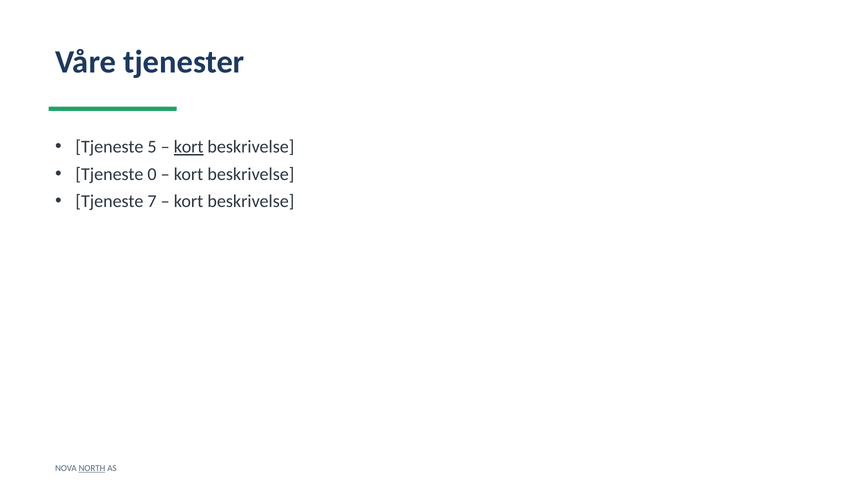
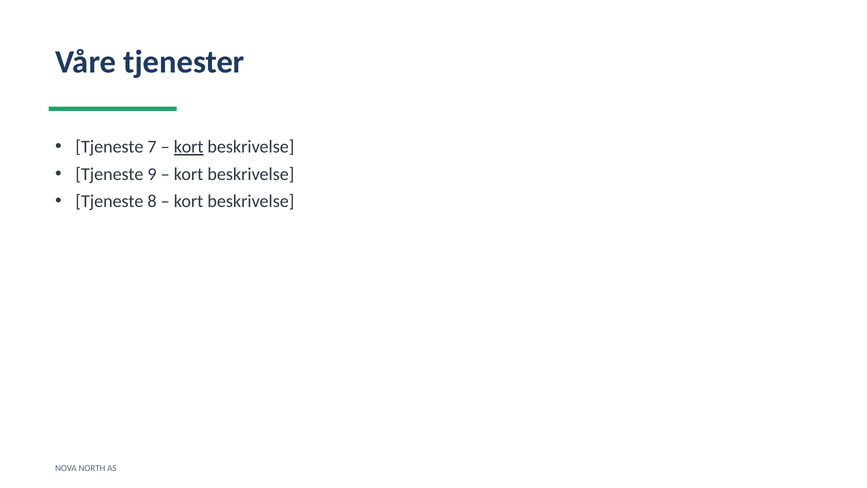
5: 5 -> 7 (152, 147)
0: 0 -> 9 (152, 174)
7: 7 -> 8 (152, 201)
NORTH underline: present -> none (92, 468)
